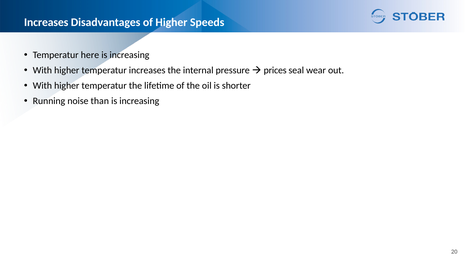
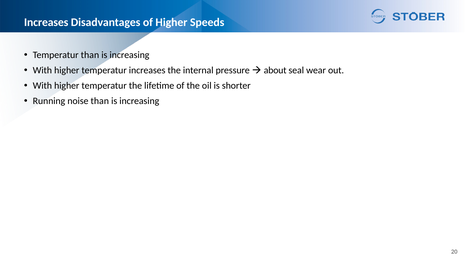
Temperatur here: here -> than (90, 55)
prices: prices -> about (275, 70)
